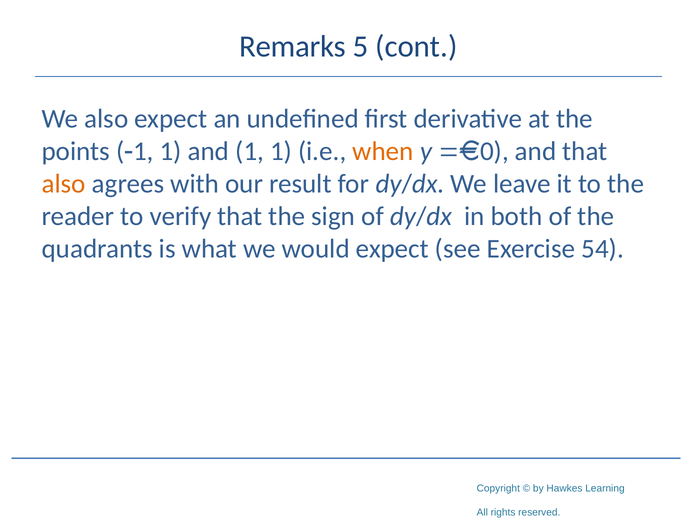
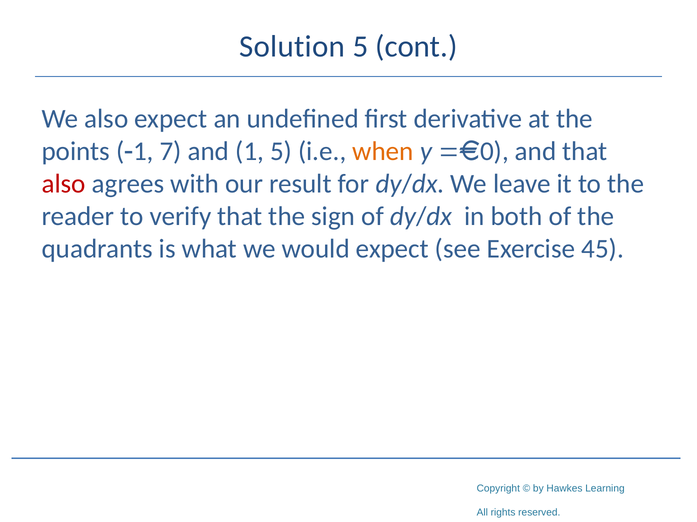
Remarks: Remarks -> Solution (292, 47)
1: 1 -> 7 (171, 152)
1 1: 1 -> 5 (281, 152)
also colour: orange -> red (64, 184)
54: 54 -> 45 (603, 249)
